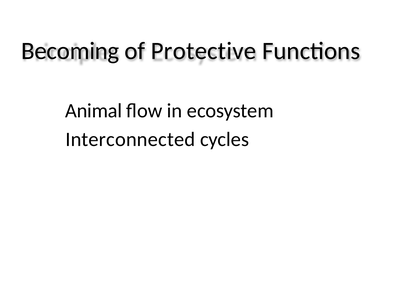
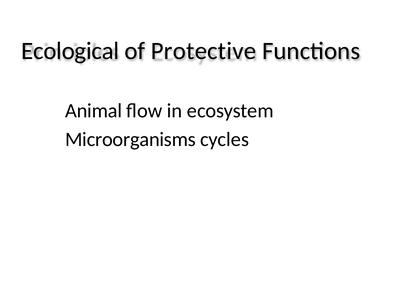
Becoming: Becoming -> Ecological (70, 51)
Interconnected: Interconnected -> Microorganisms (130, 139)
